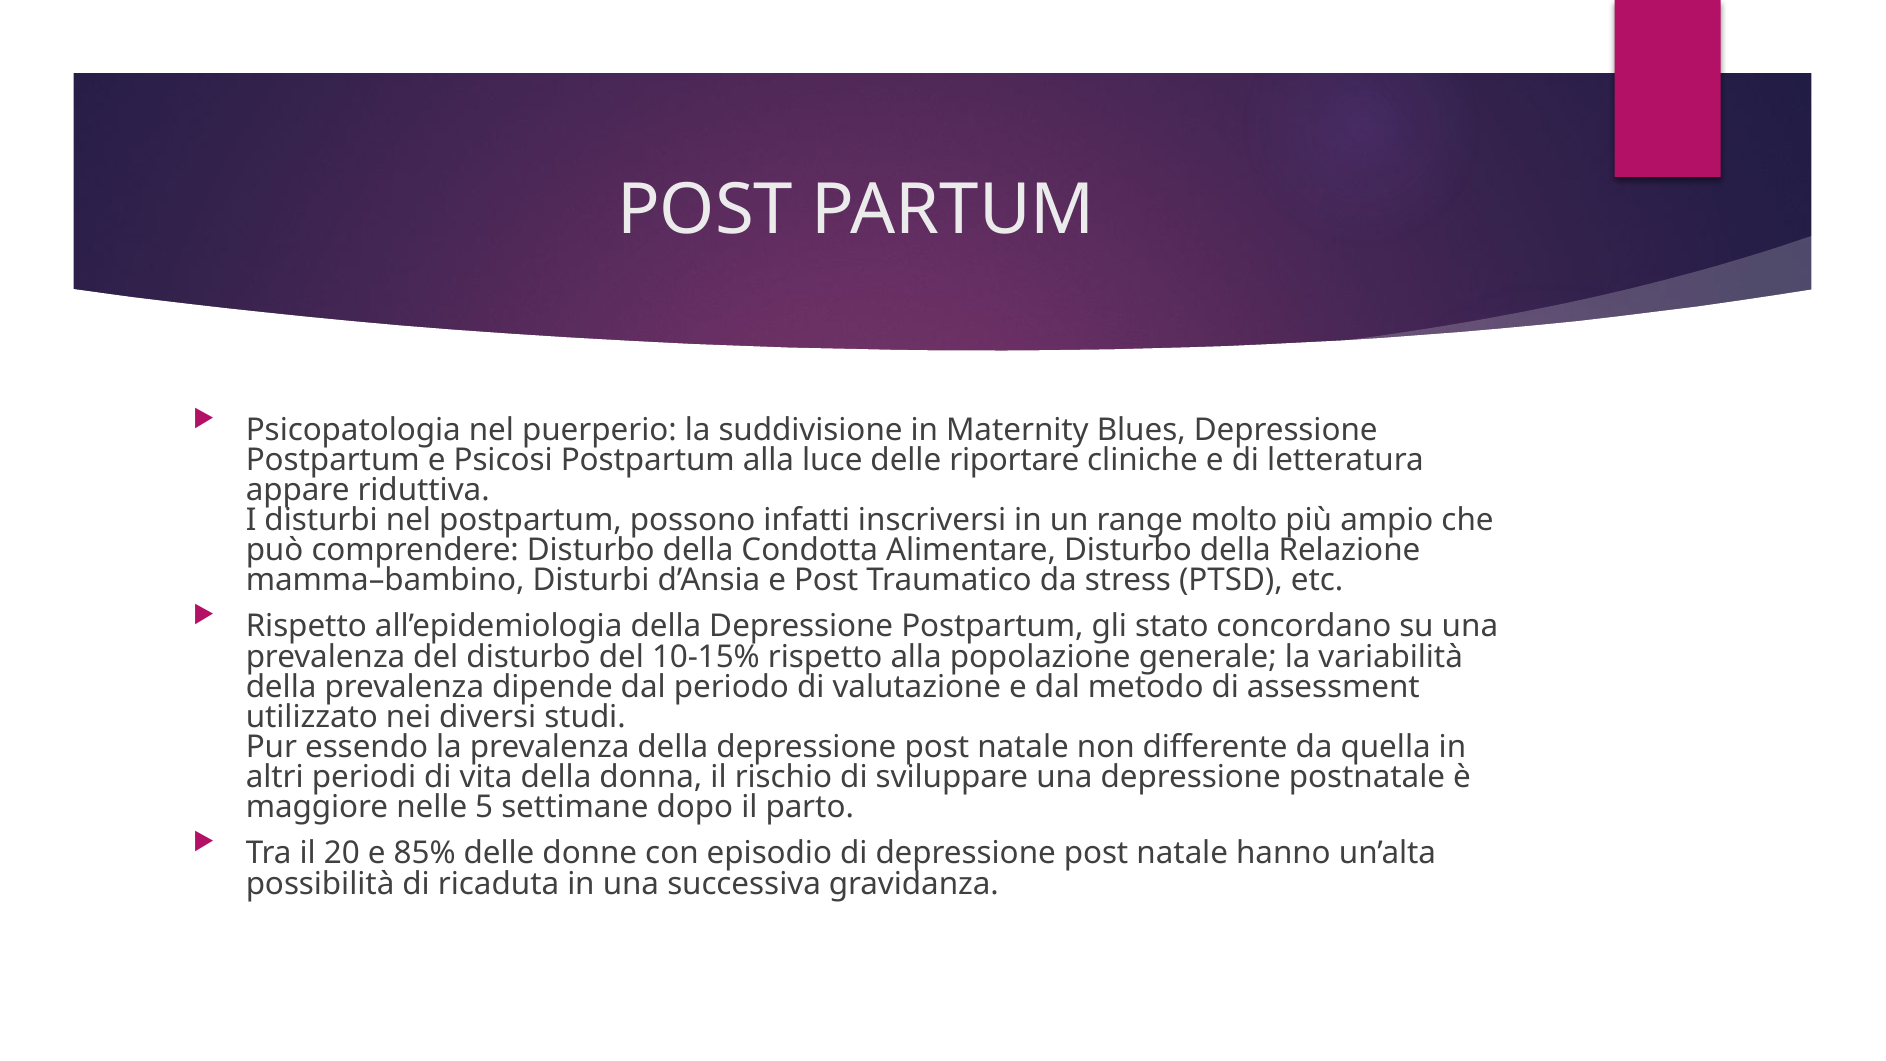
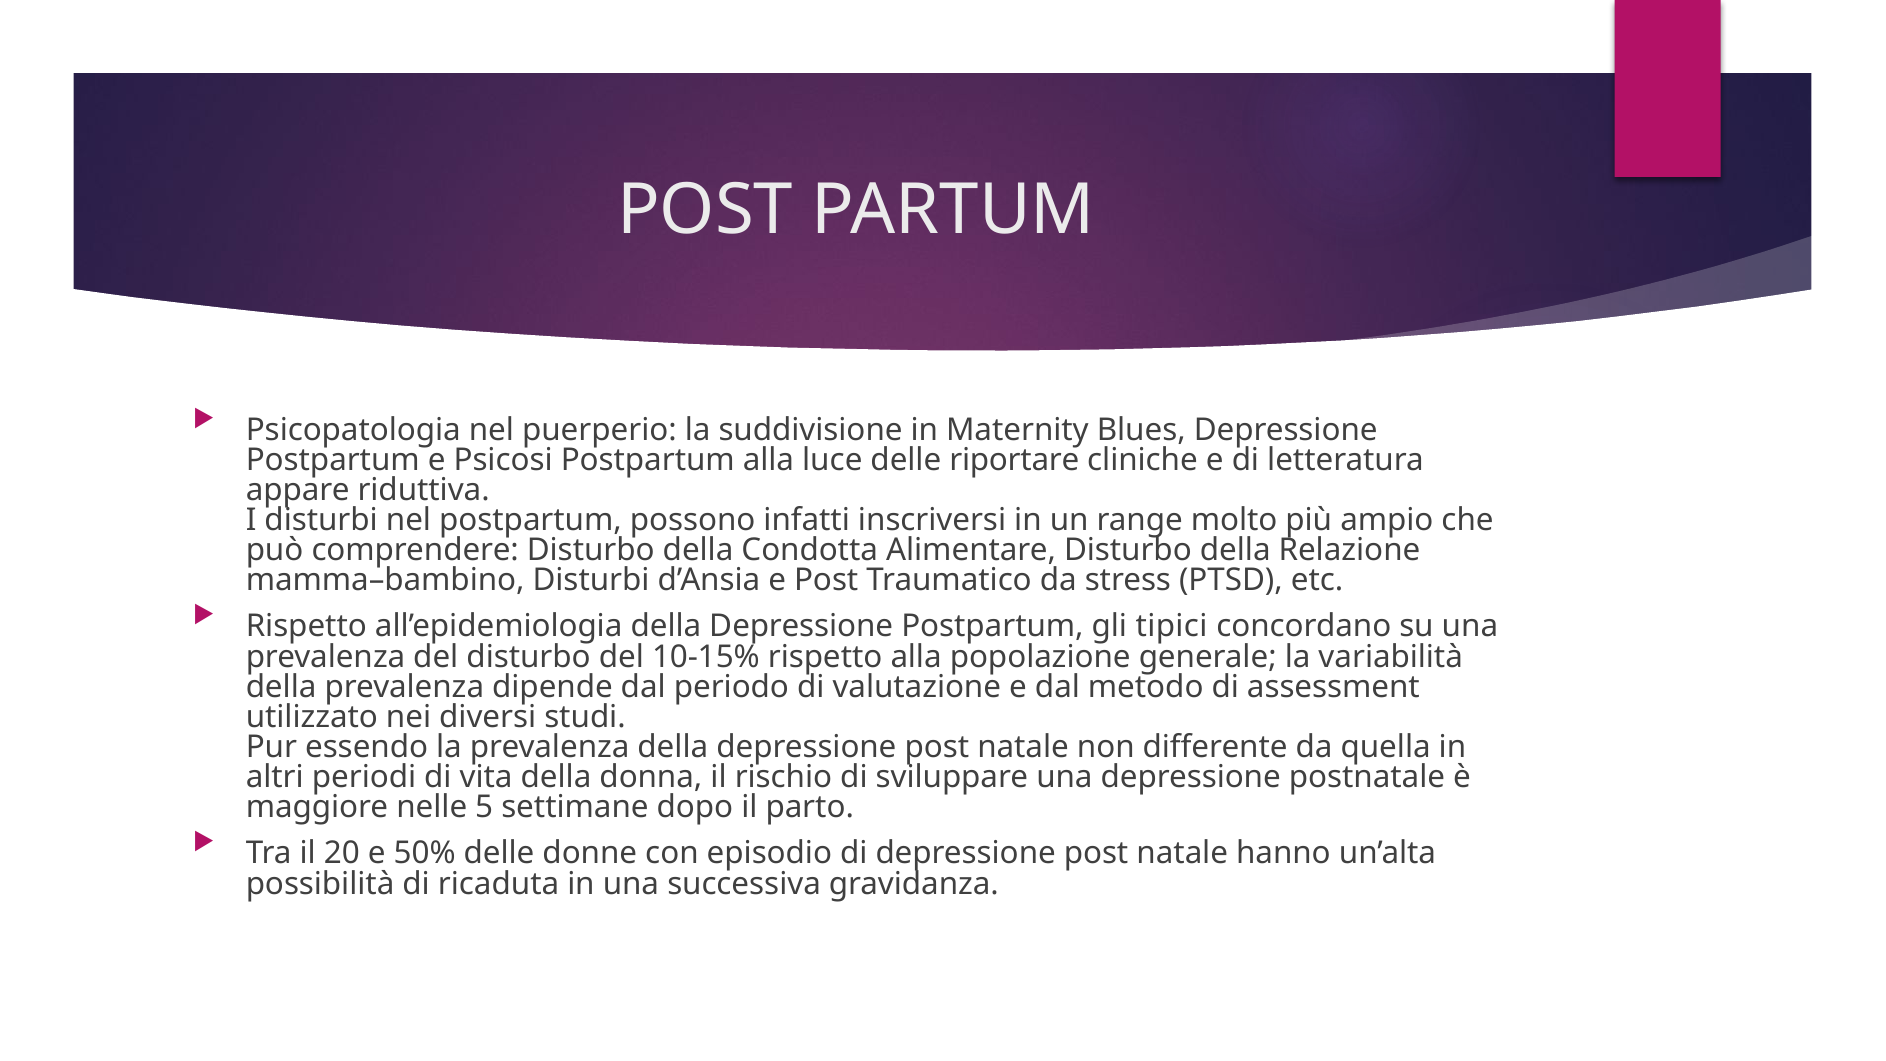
stato: stato -> tipici (1172, 626)
85%: 85% -> 50% (425, 853)
